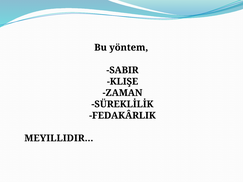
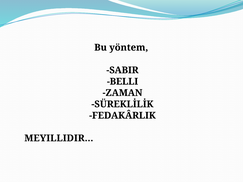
KLIŞE: KLIŞE -> BELLI (123, 82)
